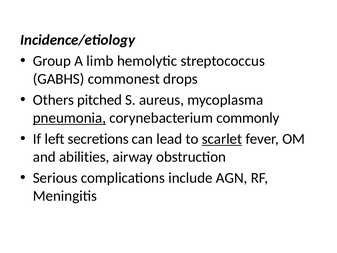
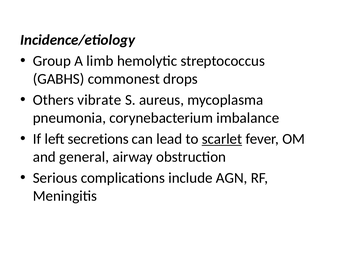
pitched: pitched -> vibrate (99, 100)
pneumonia underline: present -> none (69, 118)
commonly: commonly -> imbalance (248, 118)
abilities: abilities -> general (84, 157)
